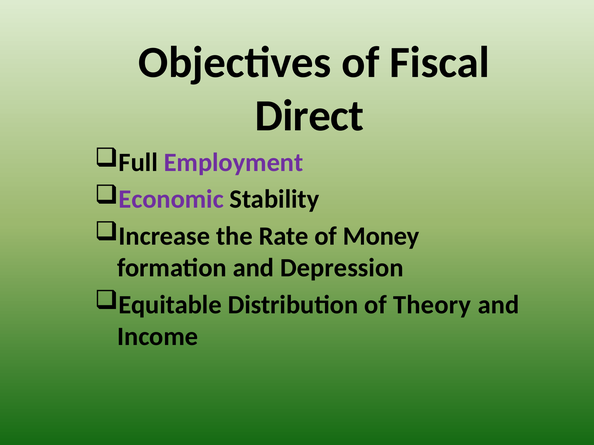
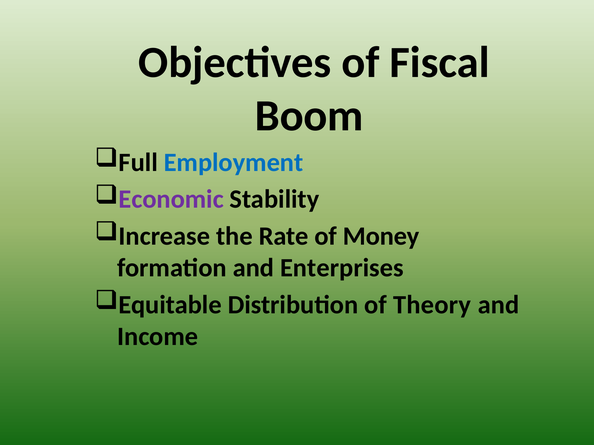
Direct: Direct -> Boom (309, 116)
Employment colour: purple -> blue (234, 162)
Depression: Depression -> Enterprises (342, 268)
